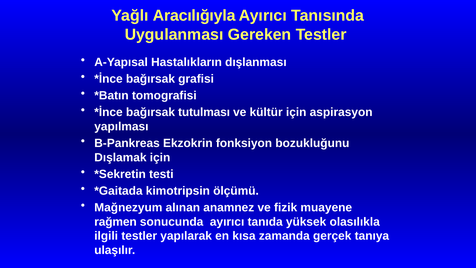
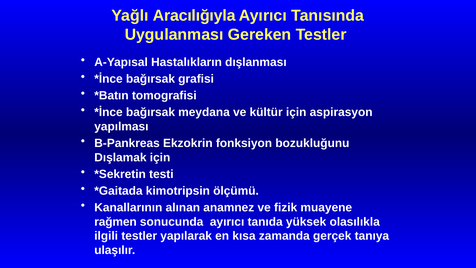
tutulması: tutulması -> meydana (204, 112)
Mağnezyum: Mağnezyum -> Kanallarının (128, 207)
